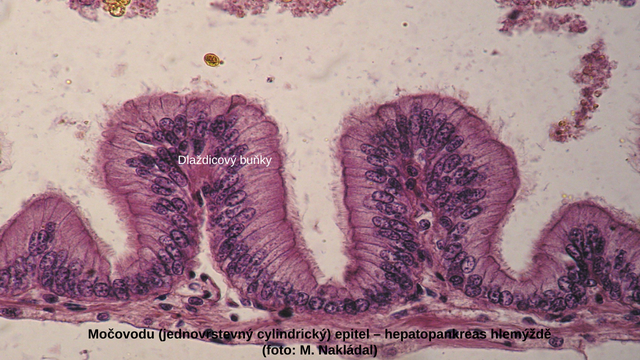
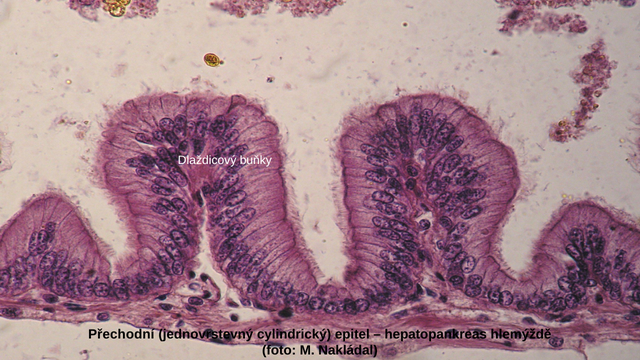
Močovodu: Močovodu -> Přechodní (121, 334)
